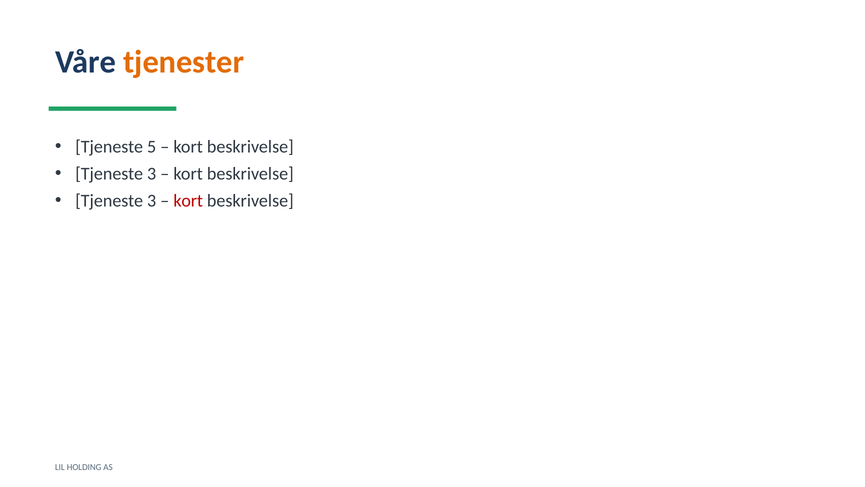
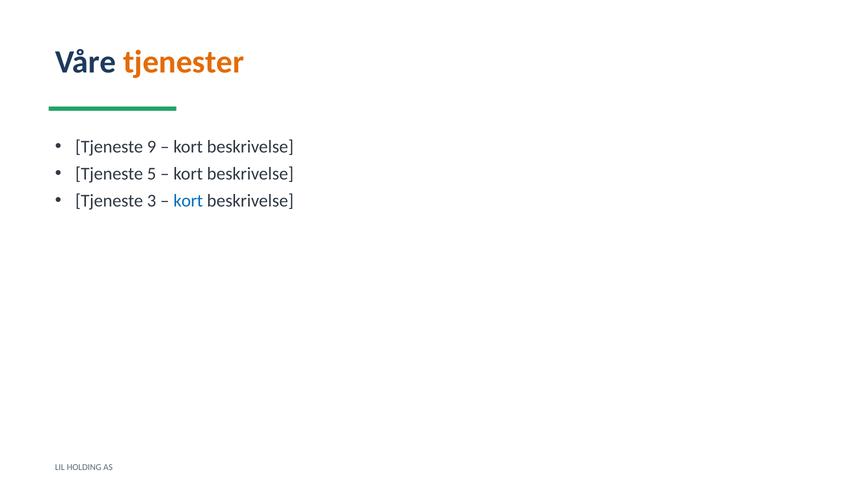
5: 5 -> 9 (152, 147)
3: 3 -> 5 (152, 174)
kort colour: red -> blue (188, 201)
